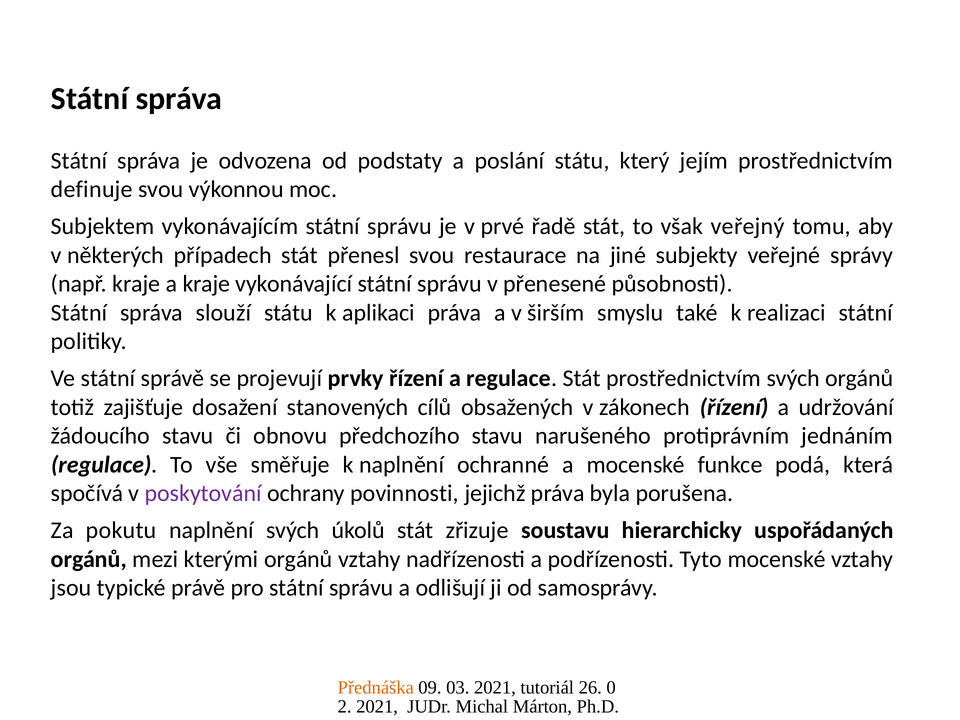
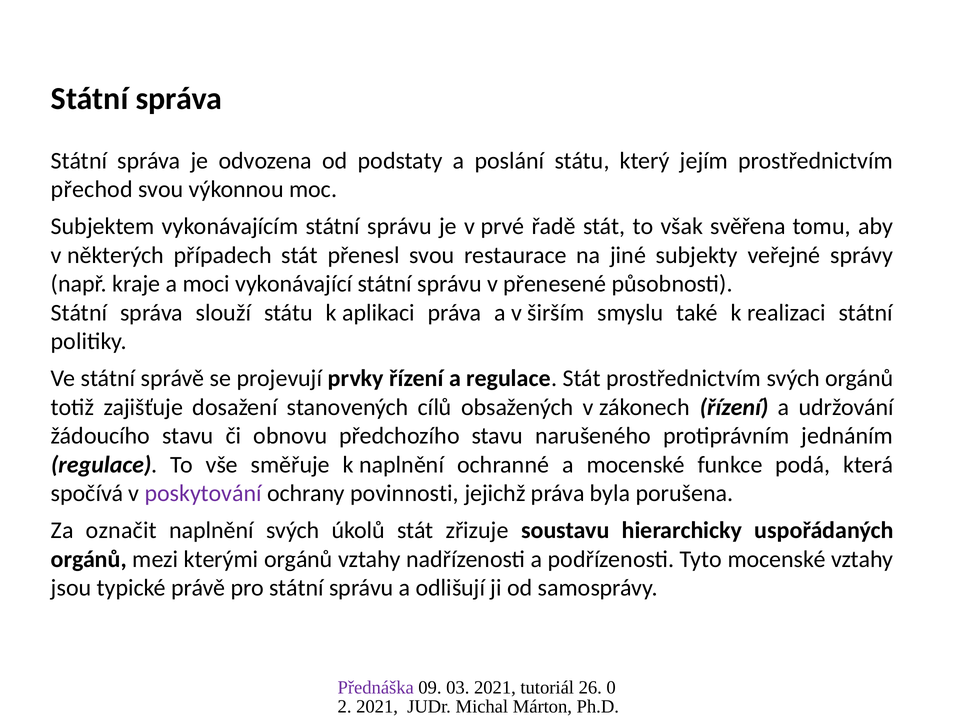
definuje: definuje -> přechod (92, 189)
veřejný: veřejný -> svěřena (748, 226)
a kraje: kraje -> moci (206, 284)
pokutu: pokutu -> označit (121, 530)
Přednáška colour: orange -> purple (376, 688)
